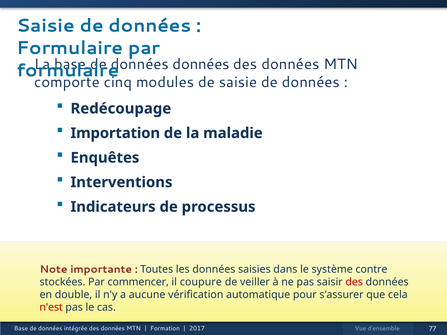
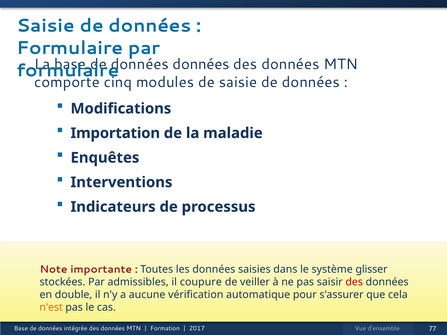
Redécoupage: Redécoupage -> Modifications (121, 109)
contre: contre -> glisser (371, 270)
commencer: commencer -> admissibles (138, 282)
n'est colour: red -> orange (51, 308)
